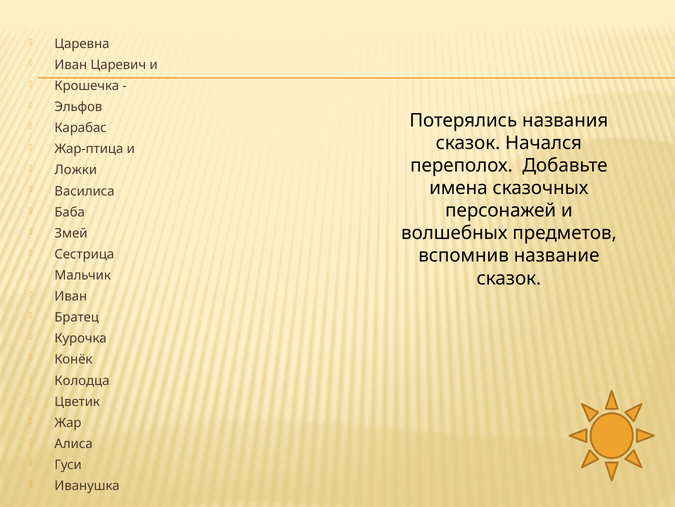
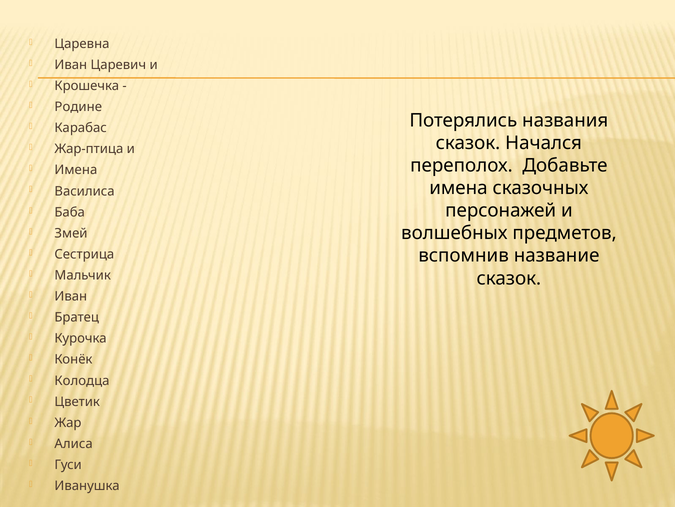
Эльфов: Эльфов -> Родине (78, 107)
Ложки: Ложки -> Имена (76, 170)
